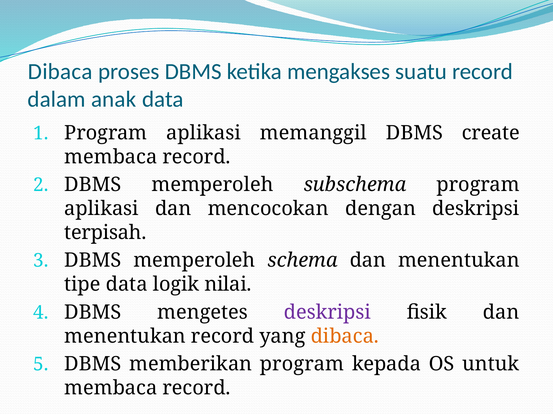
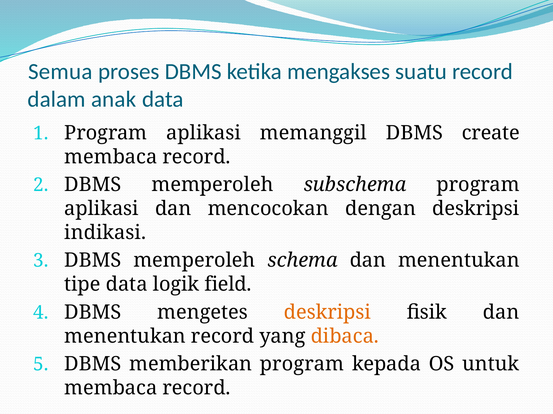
Dibaca: Dibaca -> Semua (60, 72)
terpisah: terpisah -> indikasi (105, 233)
nilai: nilai -> field (228, 285)
deskripsi colour: purple -> orange (327, 313)
